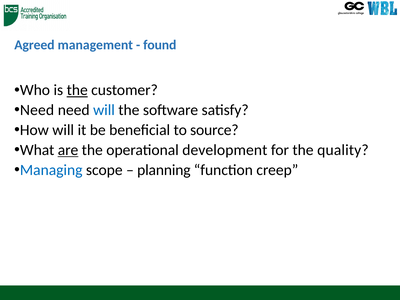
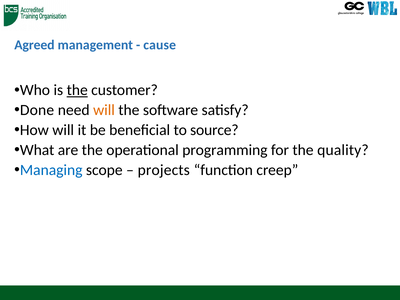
found: found -> cause (160, 45)
Need: Need -> Done (37, 110)
will colour: blue -> orange (104, 110)
are underline: present -> none (68, 150)
development: development -> programming (225, 150)
planning: planning -> projects (164, 170)
